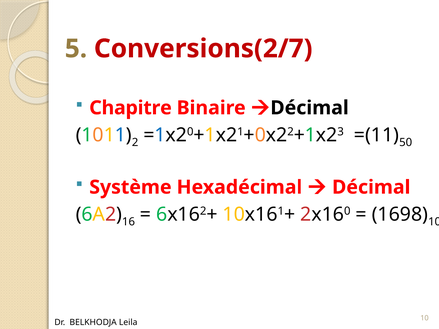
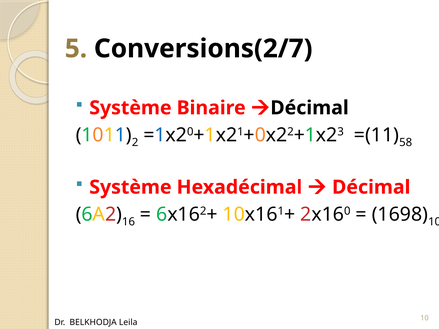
Conversions(2/7 colour: red -> black (203, 49)
Chapitre: Chapitre -> Système (130, 108)
50: 50 -> 58 (406, 143)
